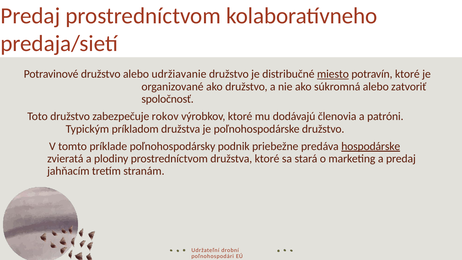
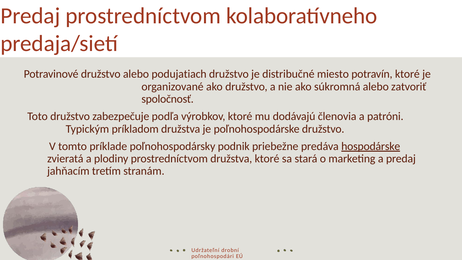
udržiavanie: udržiavanie -> podujatiach (179, 74)
miesto underline: present -> none (333, 74)
rokov: rokov -> podľa (165, 116)
